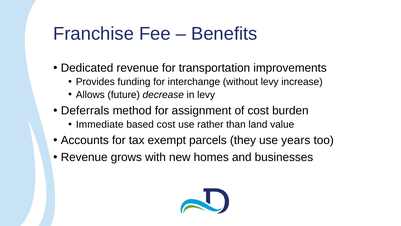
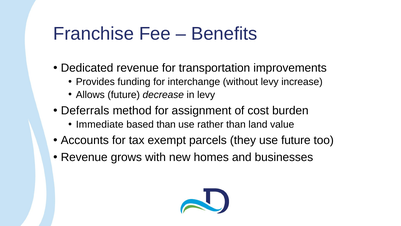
based cost: cost -> than (166, 124)
use years: years -> future (296, 140)
